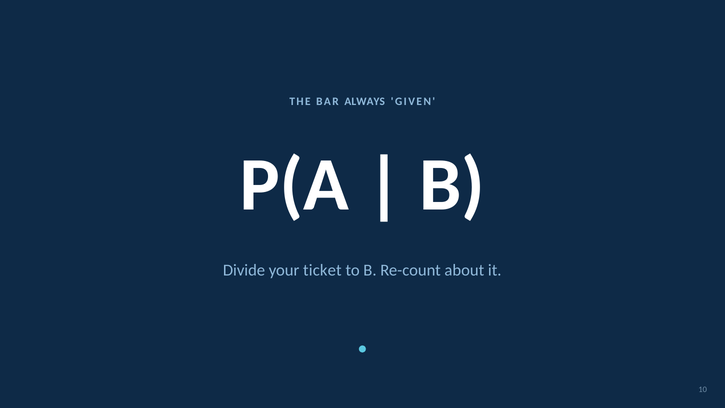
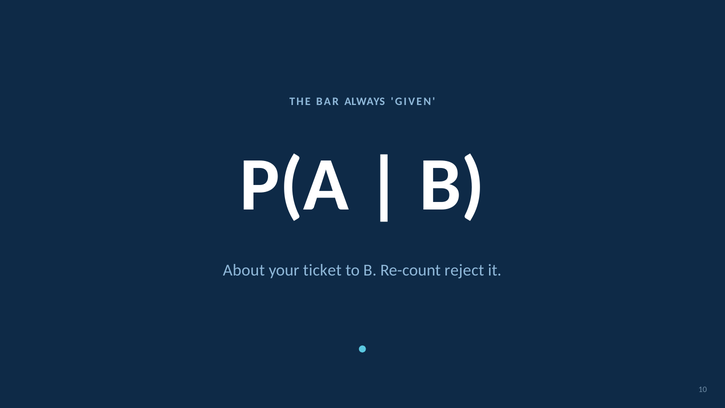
Divide: Divide -> About (244, 270)
about: about -> reject (464, 270)
